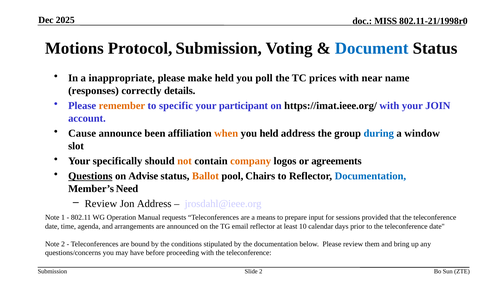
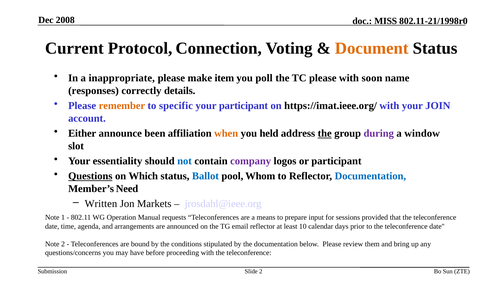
2025: 2025 -> 2008 (65, 20)
Motions: Motions -> Current (74, 48)
Protocol Submission: Submission -> Connection (219, 48)
Document colour: blue -> orange (372, 48)
make held: held -> item (224, 78)
TC prices: prices -> please (323, 78)
near: near -> soon (372, 78)
Cause: Cause -> Either (82, 133)
the underline: none -> present (325, 133)
during colour: blue -> purple (379, 133)
specifically: specifically -> essentiality (118, 161)
not colour: orange -> blue (185, 161)
company colour: orange -> purple (251, 161)
or agreements: agreements -> participant (336, 161)
Advise: Advise -> Which (143, 176)
Ballot colour: orange -> blue (205, 176)
Chairs: Chairs -> Whom (260, 176)
Review: Review -> Written (101, 204)
Jon Address: Address -> Markets (154, 204)
